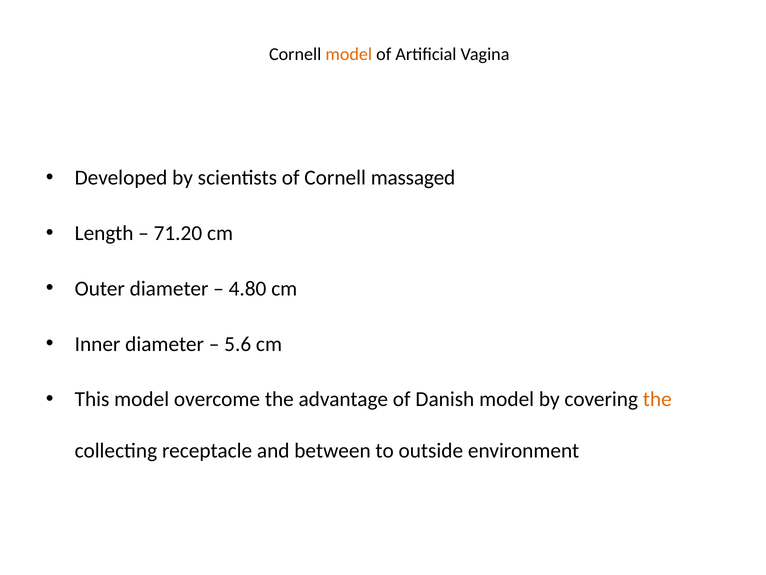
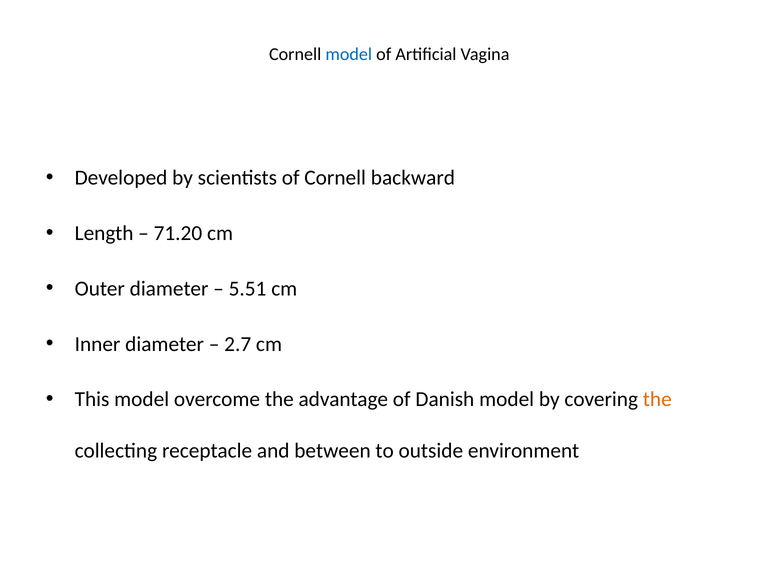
model colour: orange -> blue (349, 54)
massaged: massaged -> backward (413, 178)
4.80: 4.80 -> 5.51 (248, 288)
5.6: 5.6 -> 2.7 (238, 344)
